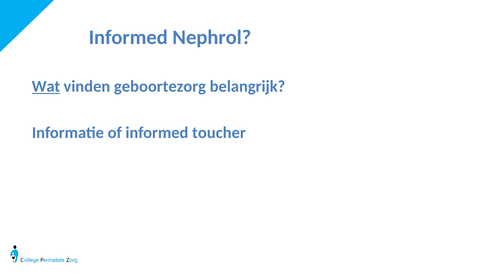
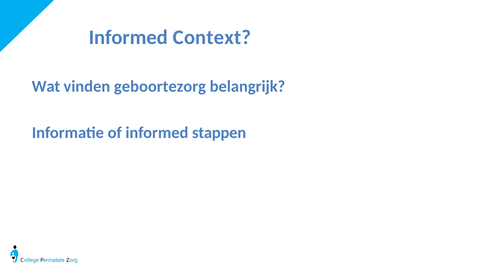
Nephrol: Nephrol -> Context (212, 37)
Wat underline: present -> none (46, 86)
toucher: toucher -> stappen (219, 133)
